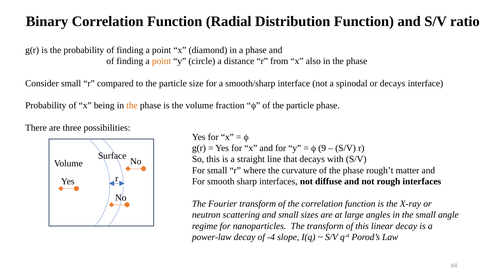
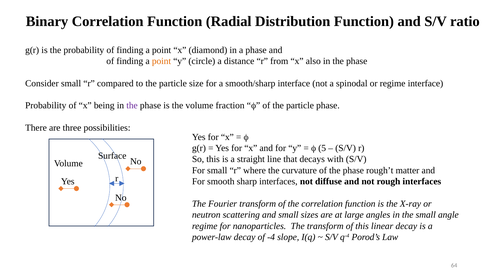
or decays: decays -> regime (393, 83)
the colour: orange -> purple (132, 106)
9: 9 -> 5 (322, 148)
